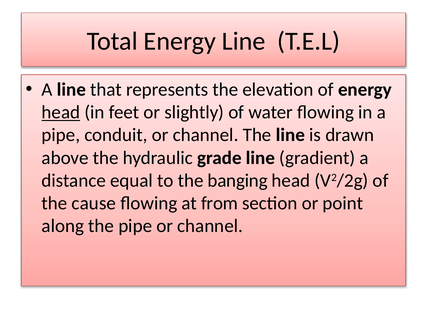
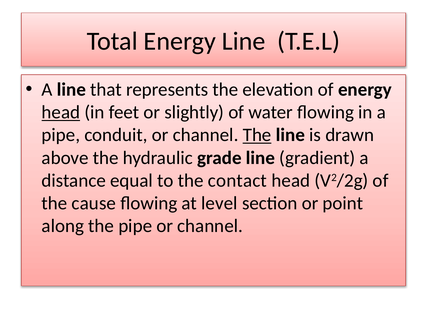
The underline: none -> present (257, 135)
banging: banging -> contact (237, 181)
from: from -> level (219, 203)
